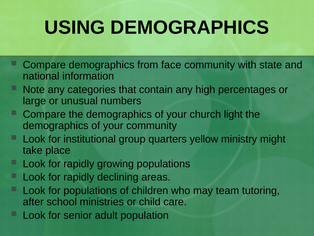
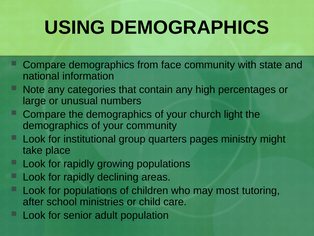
yellow: yellow -> pages (204, 139)
team: team -> most (227, 190)
